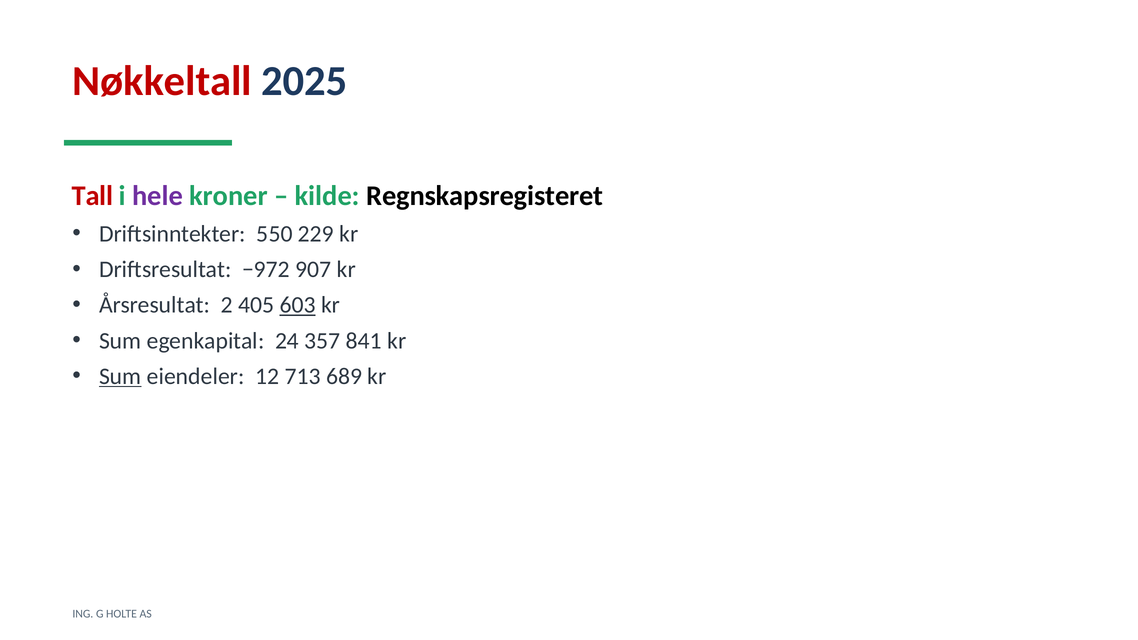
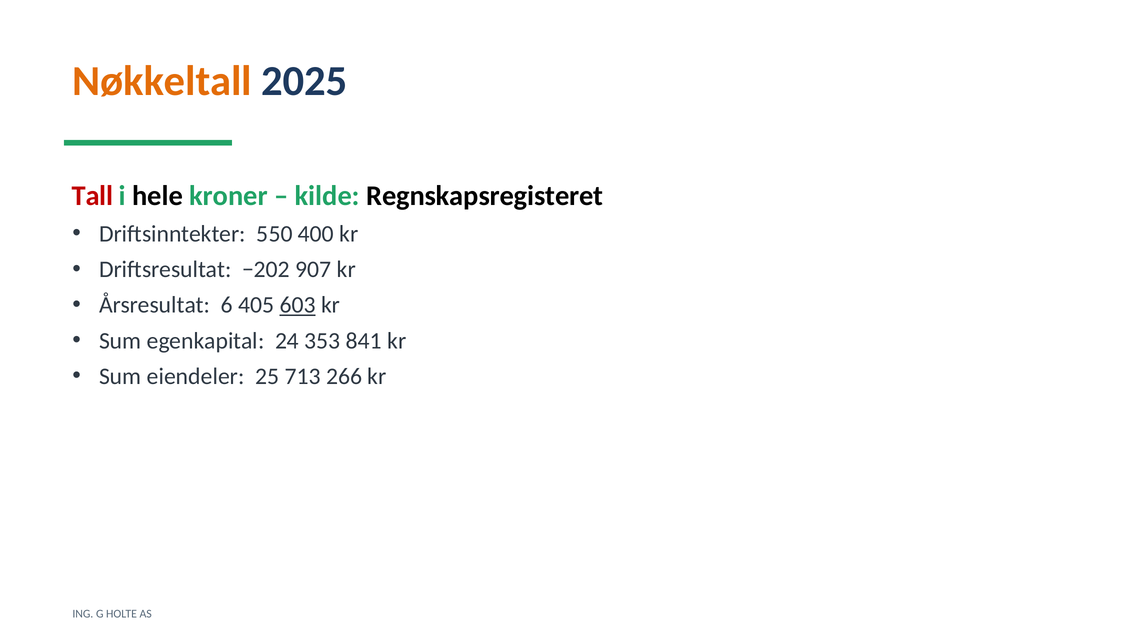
Nøkkeltall colour: red -> orange (162, 81)
hele colour: purple -> black (157, 196)
229: 229 -> 400 (316, 234)
−972: −972 -> −202 (266, 270)
2: 2 -> 6 (227, 305)
357: 357 -> 353 (322, 341)
Sum underline: present -> none (120, 376)
12: 12 -> 25 (267, 376)
689: 689 -> 266 (344, 376)
